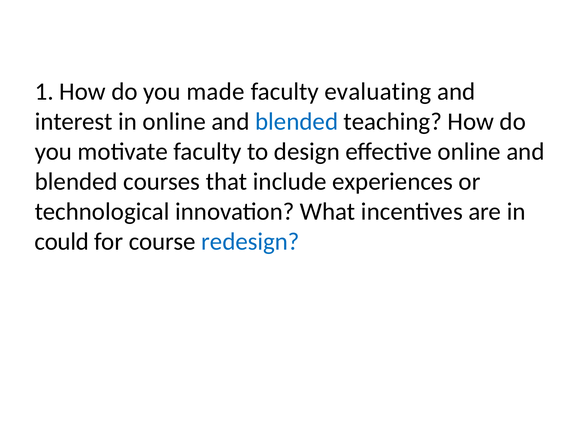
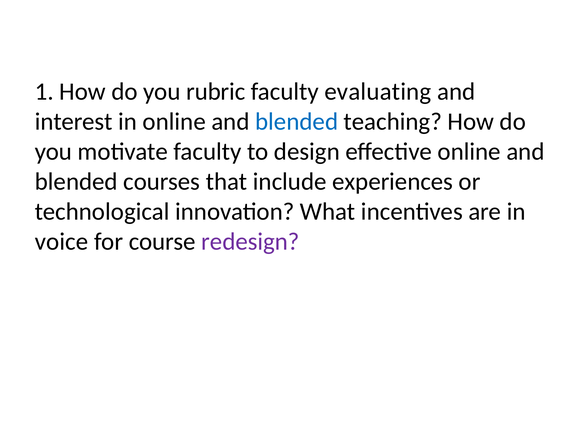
made: made -> rubric (216, 92)
could: could -> voice (62, 241)
redesign colour: blue -> purple (250, 241)
